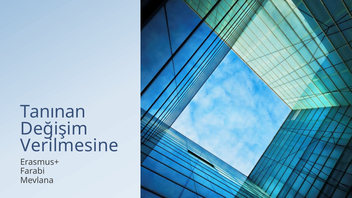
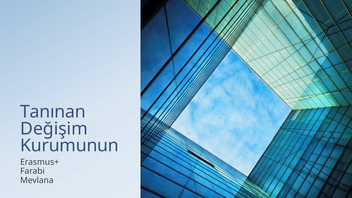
Verilmesine: Verilmesine -> Kurumunun (70, 146)
